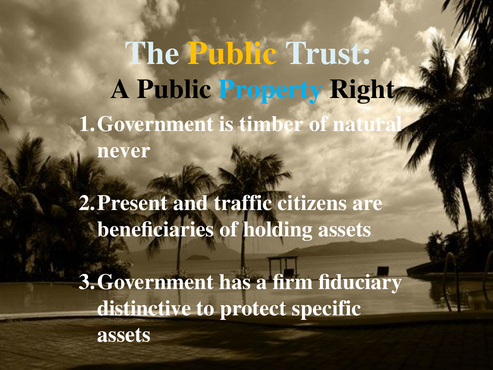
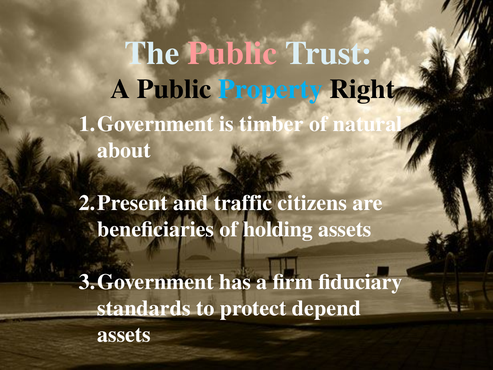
Public colour: yellow -> pink (232, 53)
never: never -> about (124, 150)
distinctive: distinctive -> standards (144, 308)
specific: specific -> depend (326, 308)
